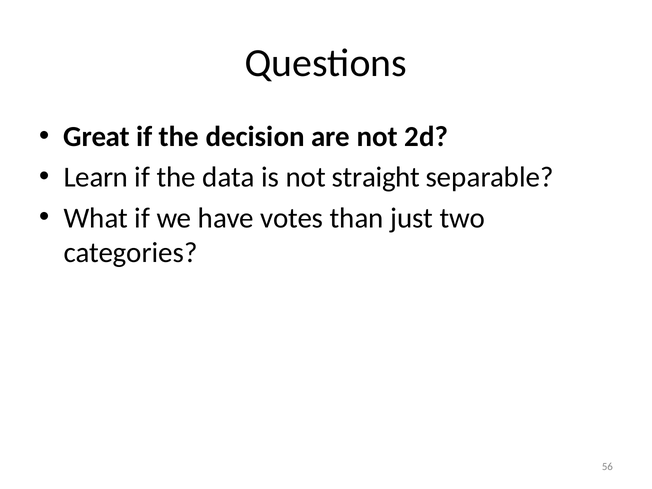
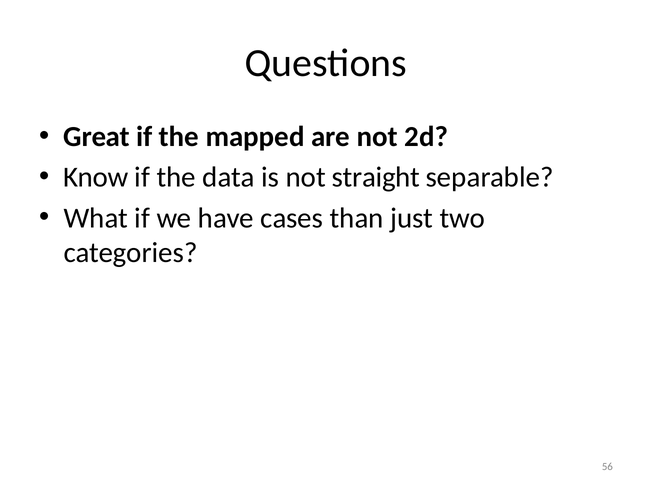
decision: decision -> mapped (255, 137)
Learn: Learn -> Know (96, 177)
votes: votes -> cases (292, 218)
